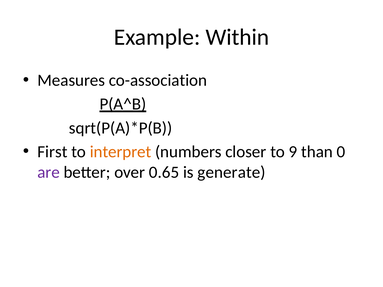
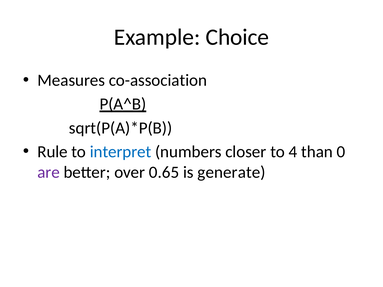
Within: Within -> Choice (237, 37)
First: First -> Rule (52, 152)
interpret colour: orange -> blue (121, 152)
9: 9 -> 4 (293, 152)
